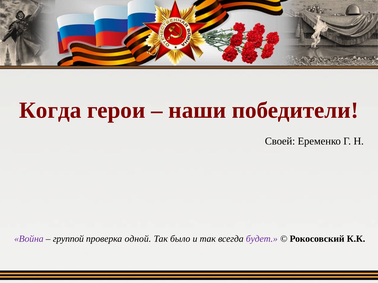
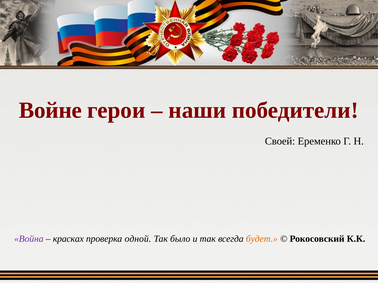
Когда: Когда -> Войне (50, 110)
группой: группой -> красках (68, 239)
будет colour: purple -> orange (262, 239)
